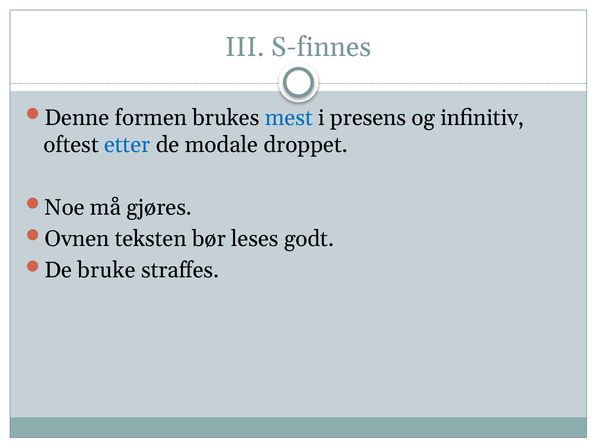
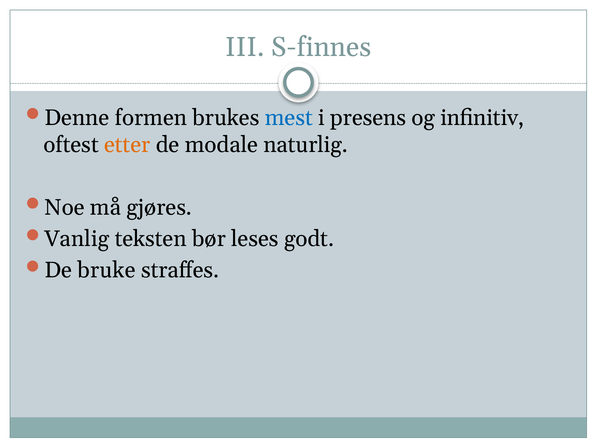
etter colour: blue -> orange (127, 145)
droppet: droppet -> naturlig (306, 145)
Ovnen: Ovnen -> Vanlig (77, 239)
